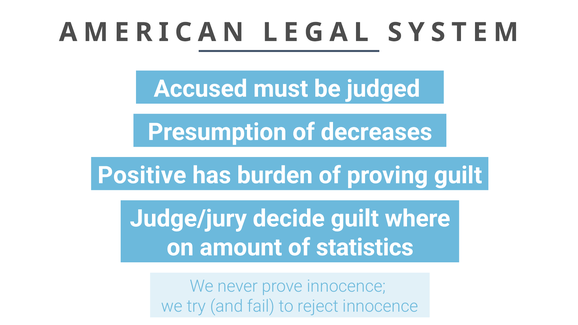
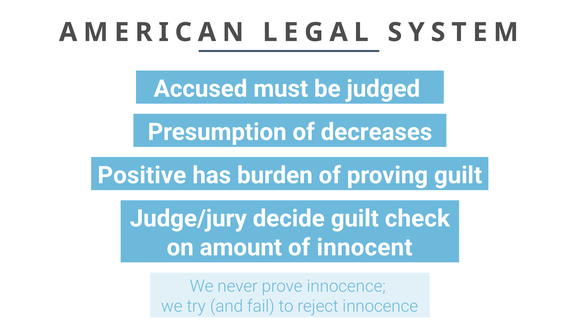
where: where -> check (417, 219)
statistics: statistics -> innocent (365, 248)
